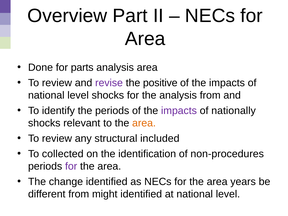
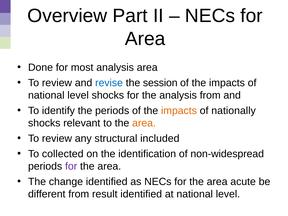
parts: parts -> most (82, 67)
revise colour: purple -> blue (109, 83)
positive: positive -> session (160, 83)
impacts colour: purple -> orange (179, 111)
non-procedures: non-procedures -> non-widespread (227, 154)
years: years -> acute (243, 182)
might: might -> result (105, 194)
